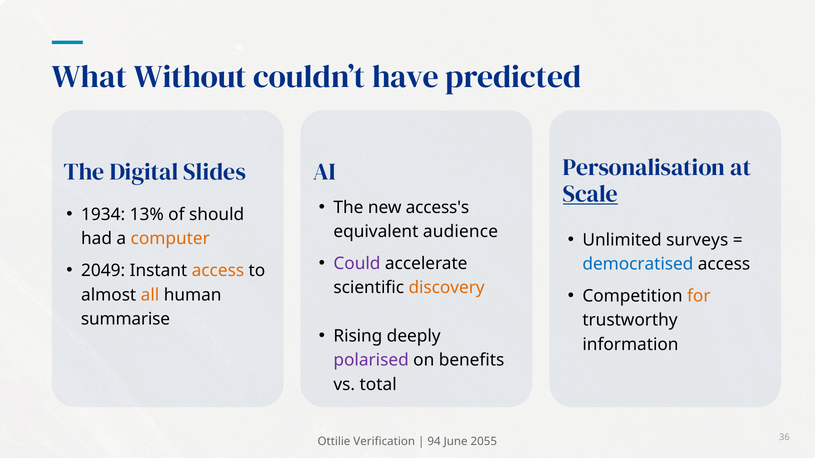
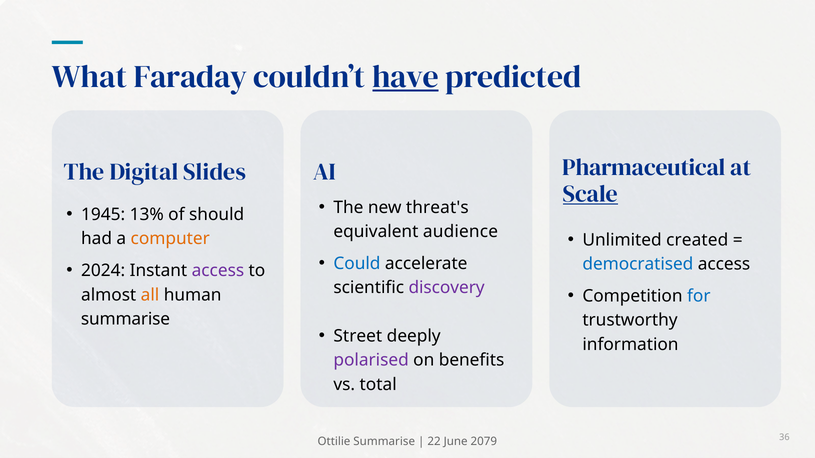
Without: Without -> Faraday (190, 77)
have underline: none -> present (406, 77)
Personalisation: Personalisation -> Pharmaceutical (644, 168)
access's: access's -> threat's (437, 208)
1934: 1934 -> 1945 (103, 215)
surveys: surveys -> created (697, 240)
Could colour: purple -> blue (357, 264)
2049: 2049 -> 2024 (103, 271)
access colour: orange -> purple (218, 271)
discovery colour: orange -> purple (447, 288)
for colour: orange -> blue (699, 296)
Rising: Rising -> Street (358, 336)
Ottilie Verification: Verification -> Summarise (384, 442)
94: 94 -> 22 (434, 442)
2055: 2055 -> 2079 (484, 442)
